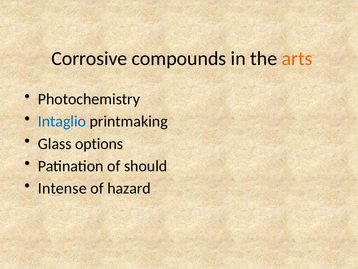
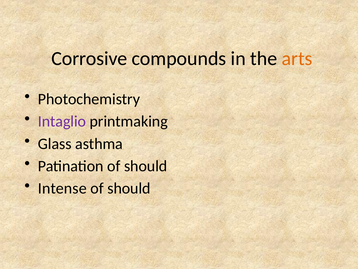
Intaglio colour: blue -> purple (62, 121)
options: options -> asthma (99, 144)
hazard: hazard -> should (129, 188)
